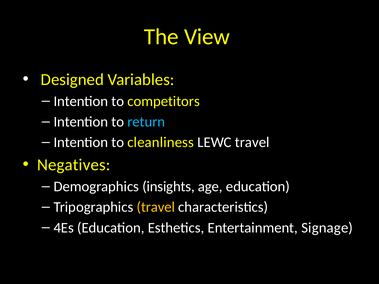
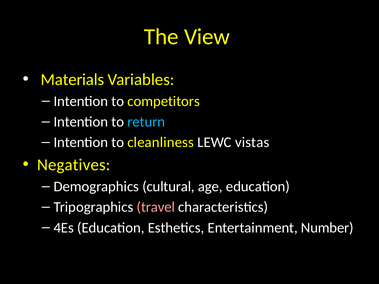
Designed: Designed -> Materials (72, 80)
LEWC travel: travel -> vistas (252, 142)
insights: insights -> cultural (168, 187)
travel colour: yellow -> pink (156, 207)
Signage: Signage -> Number (327, 228)
